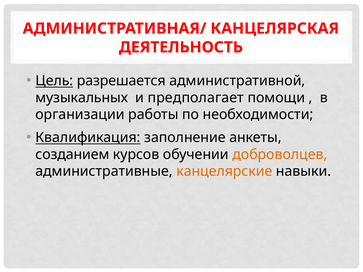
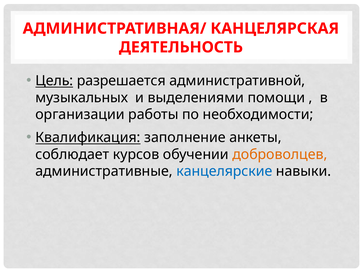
предполагает: предполагает -> выделениями (196, 98)
созданием: созданием -> соблюдает (72, 155)
канцелярские colour: orange -> blue (224, 171)
